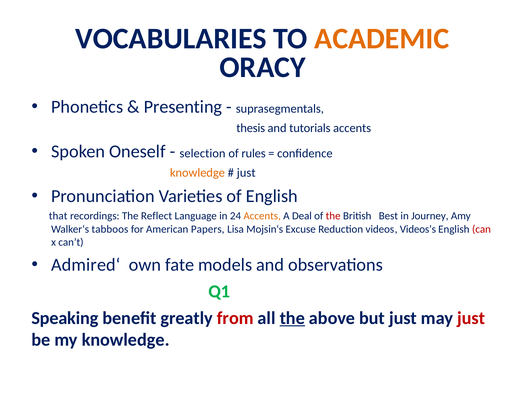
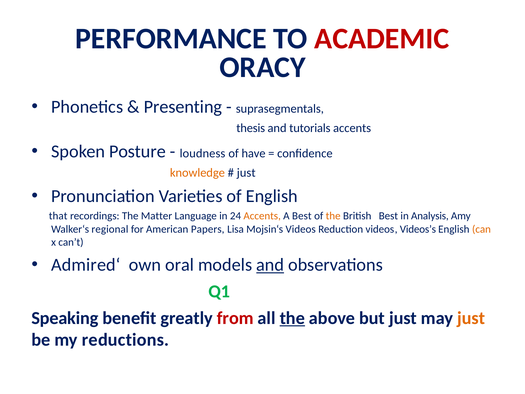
VOCABULARIES: VOCABULARIES -> PERFORMANCE (171, 39)
ACADEMIC colour: orange -> red (382, 39)
Oneself: Oneself -> Posture (137, 151)
selection: selection -> loudness (203, 153)
rules: rules -> have (254, 153)
Reflect: Reflect -> Matter (157, 216)
A Deal: Deal -> Best (302, 216)
the colour: red -> orange (333, 216)
Journey: Journey -> Analysis (430, 216)
tabboos: tabboos -> regional (110, 229)
Mojsin‘s Excuse: Excuse -> Videos (301, 229)
can colour: red -> orange (481, 229)
fate: fate -> oral (180, 265)
and underline: none -> present (270, 265)
just colour: red -> orange (471, 318)
my knowledge: knowledge -> reductions (126, 340)
